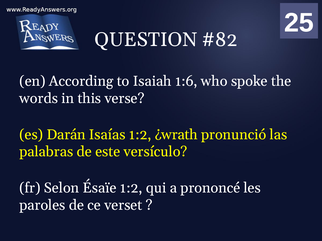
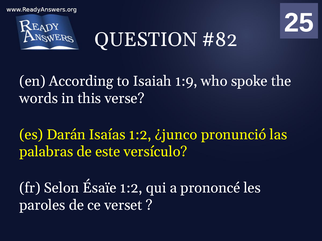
1:6: 1:6 -> 1:9 (186, 81)
¿wrath: ¿wrath -> ¿junco (176, 135)
